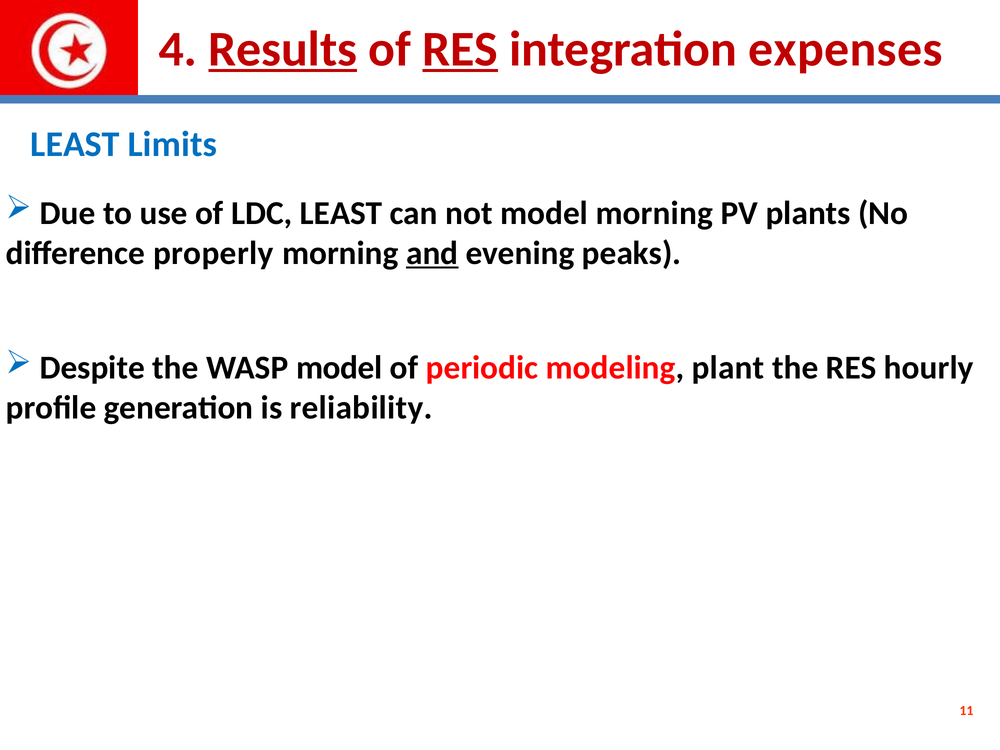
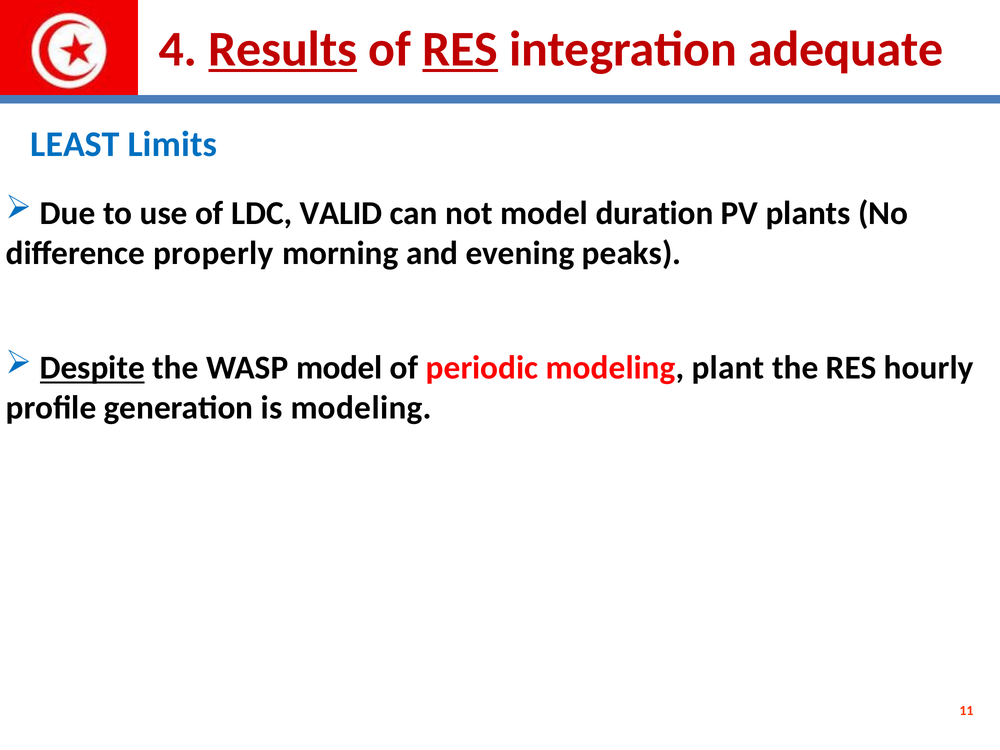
expenses: expenses -> adequate (846, 49)
LDC LEAST: LEAST -> VALID (341, 213)
model morning: morning -> duration (655, 213)
and underline: present -> none (432, 253)
Despite underline: none -> present (92, 368)
is reliability: reliability -> modeling (361, 408)
